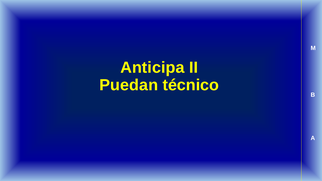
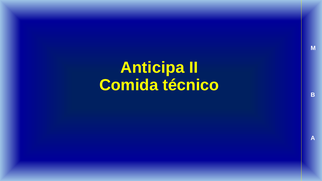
Puedan: Puedan -> Comida (129, 85)
